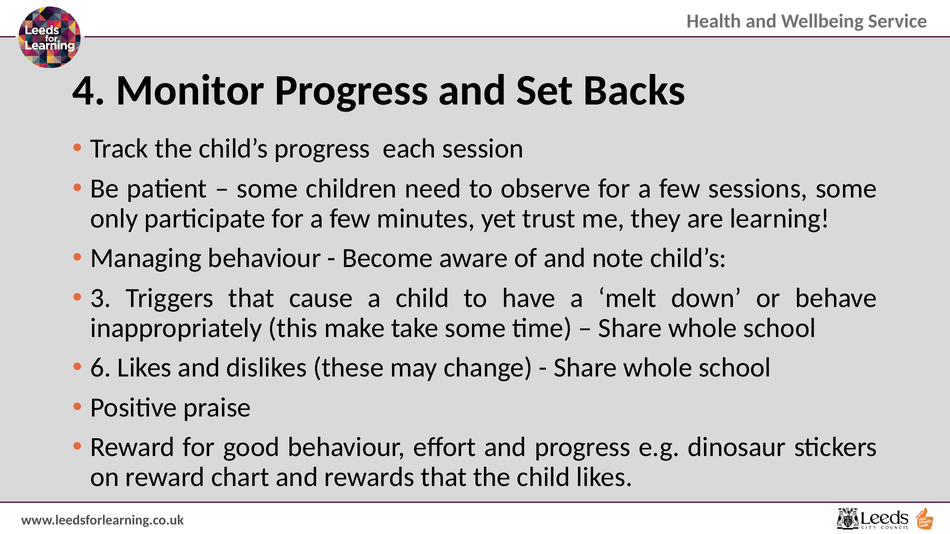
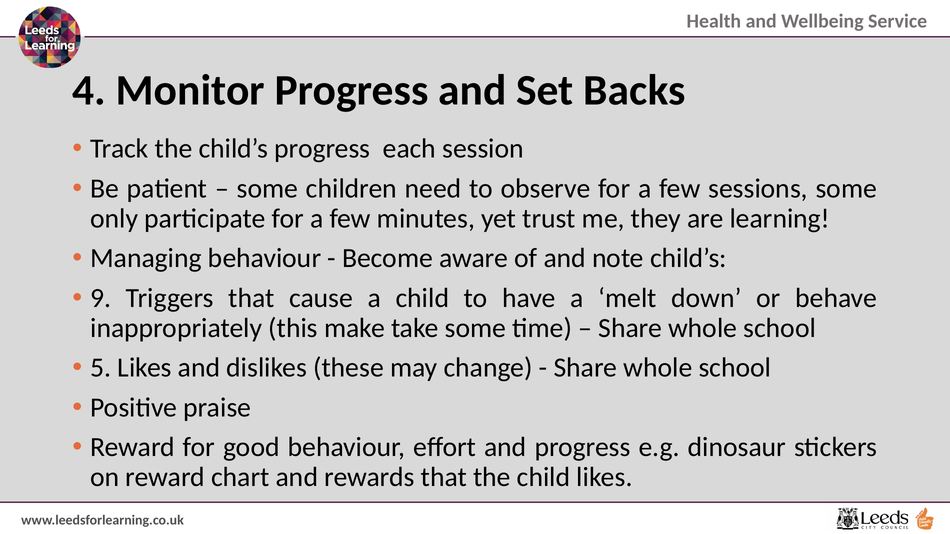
3: 3 -> 9 (101, 298)
6: 6 -> 5 (101, 368)
